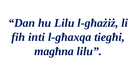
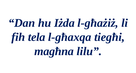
hu Lilu: Lilu -> Iżda (64, 23)
inti: inti -> tela (37, 37)
